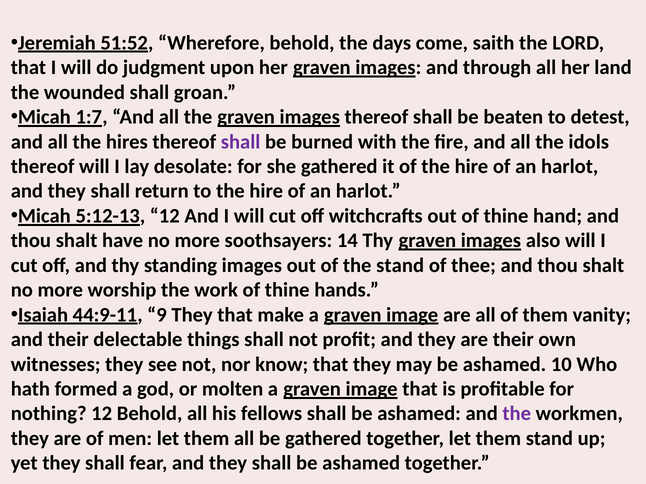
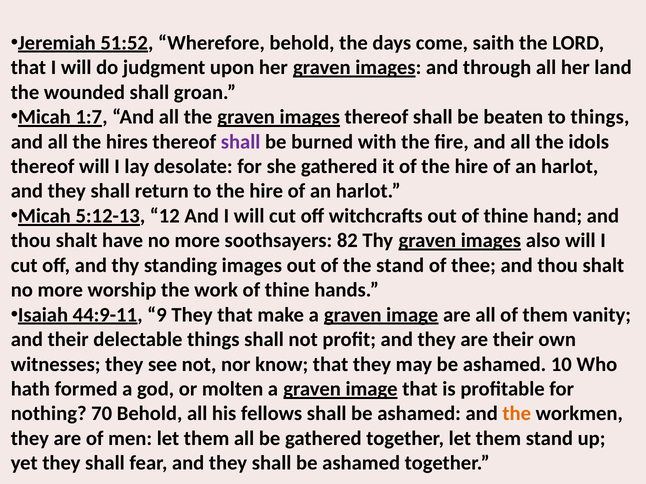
to detest: detest -> things (600, 117)
14: 14 -> 82 (347, 241)
nothing 12: 12 -> 70 (102, 414)
the colour: purple -> orange (517, 414)
